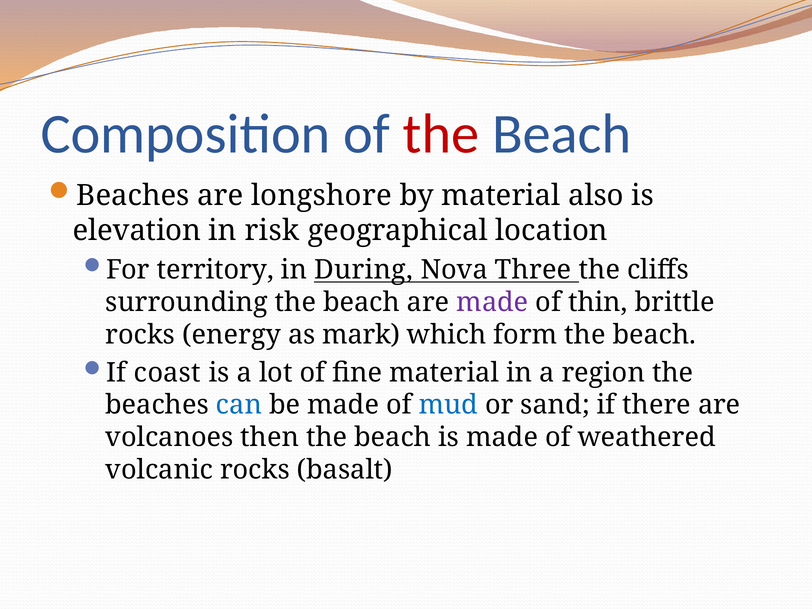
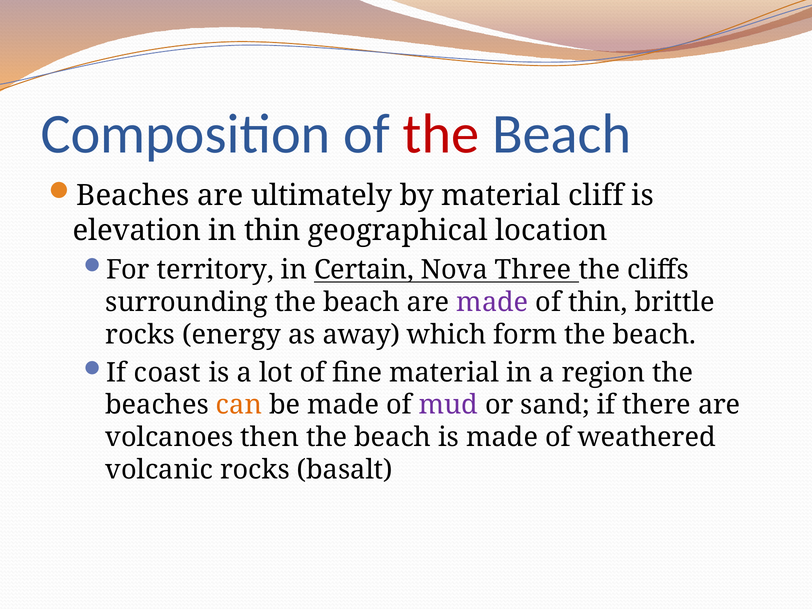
longshore: longshore -> ultimately (322, 196)
also: also -> cliff (596, 196)
in risk: risk -> thin (272, 231)
During: During -> Certain (364, 270)
mark: mark -> away (361, 335)
can colour: blue -> orange (239, 405)
mud colour: blue -> purple (448, 405)
